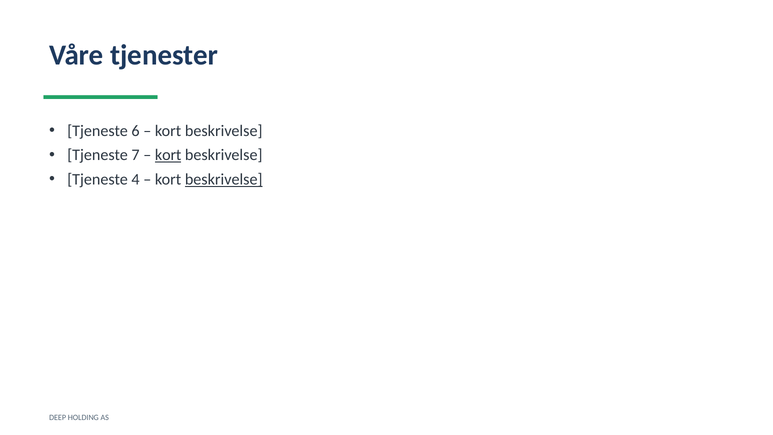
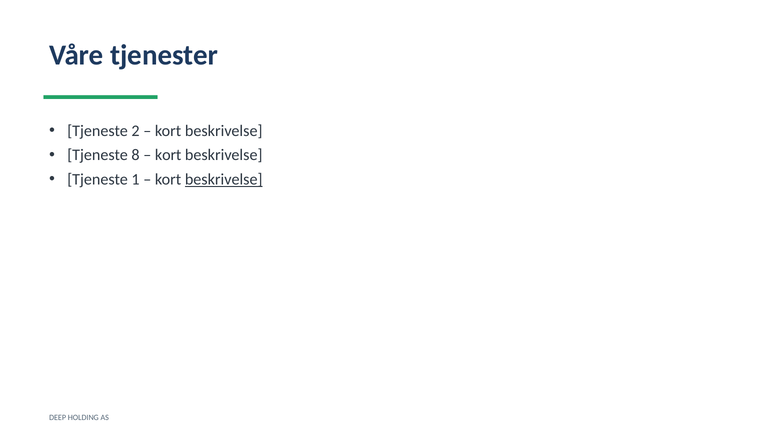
6: 6 -> 2 (136, 131)
7: 7 -> 8 (136, 155)
kort underline: present -> none (168, 155)
4: 4 -> 1 (136, 179)
